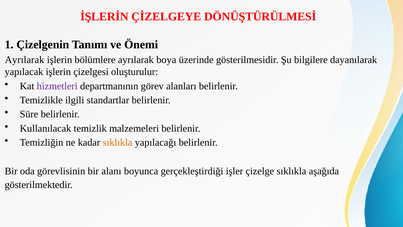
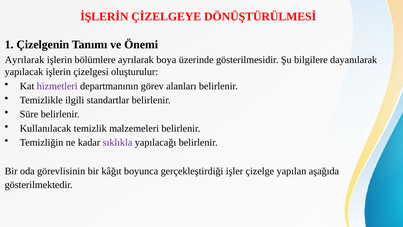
sıklıkla colour: orange -> purple (118, 142)
alanı: alanı -> kâğıt (111, 171)
çizelge sıklıkla: sıklıkla -> yapılan (291, 171)
